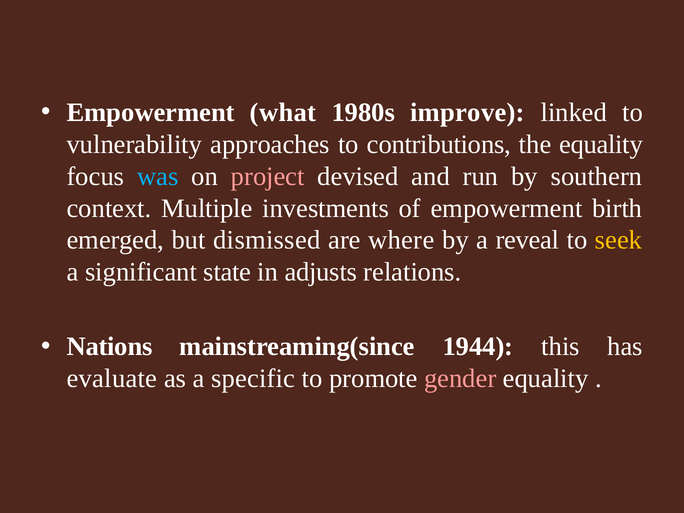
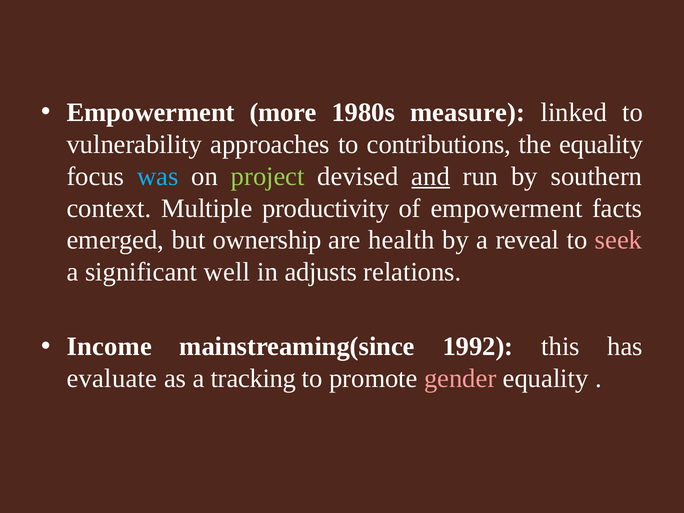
what: what -> more (283, 112)
improve: improve -> measure (468, 112)
project colour: pink -> light green (268, 176)
and underline: none -> present (431, 176)
investments: investments -> productivity (326, 208)
birth: birth -> facts (617, 208)
dismissed: dismissed -> ownership (267, 240)
where: where -> health (401, 240)
seek colour: yellow -> pink (618, 240)
state: state -> well (227, 272)
Nations: Nations -> Income (109, 347)
1944: 1944 -> 1992 (478, 347)
specific: specific -> tracking (253, 379)
